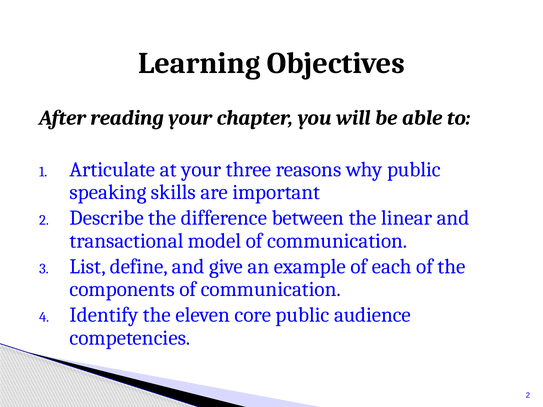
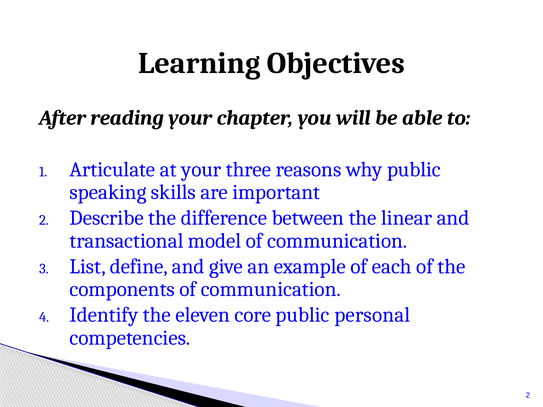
audience: audience -> personal (372, 315)
